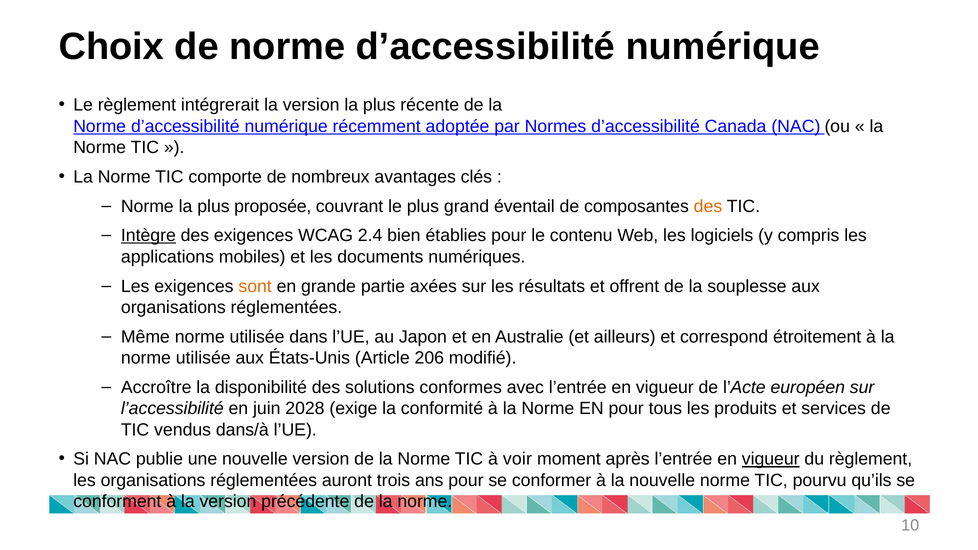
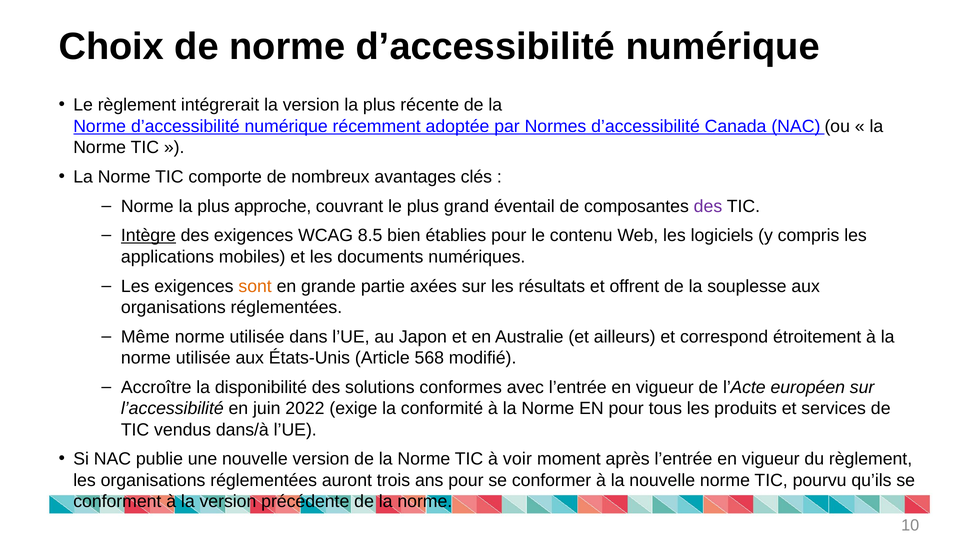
proposée: proposée -> approche (273, 206)
des colour: orange -> purple (708, 206)
2.4: 2.4 -> 8.5 (370, 236)
206: 206 -> 568 (429, 358)
2028: 2028 -> 2022 (305, 409)
vigueur underline: present -> none (771, 459)
